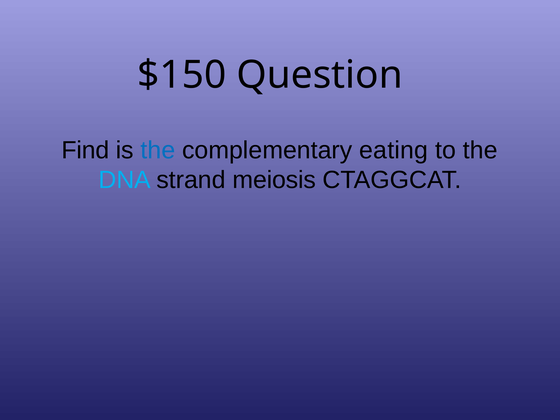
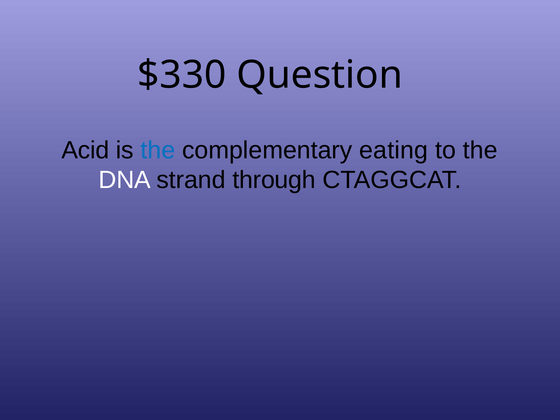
$150: $150 -> $330 (182, 75)
Find: Find -> Acid (85, 150)
DNA colour: light blue -> white (125, 180)
meiosis: meiosis -> through (274, 180)
